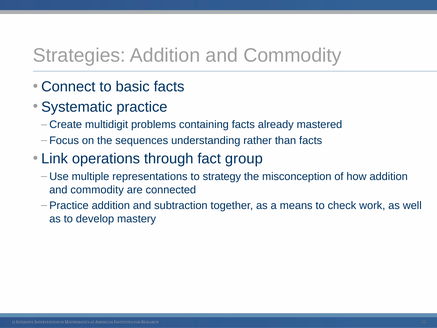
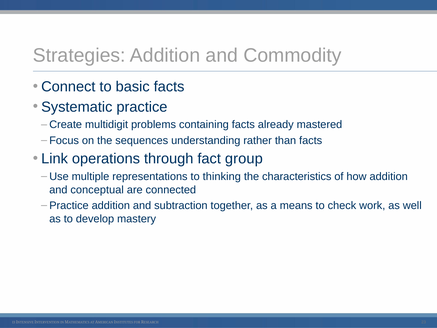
strategy: strategy -> thinking (222, 176)
misconception: misconception -> characteristics (297, 176)
commodity: commodity -> conceptual (97, 190)
